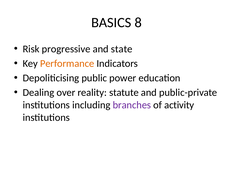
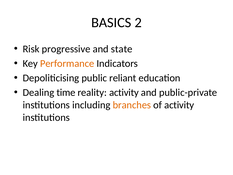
8: 8 -> 2 (138, 23)
power: power -> reliant (123, 78)
over: over -> time (66, 92)
reality statute: statute -> activity (124, 92)
branches colour: purple -> orange (132, 105)
